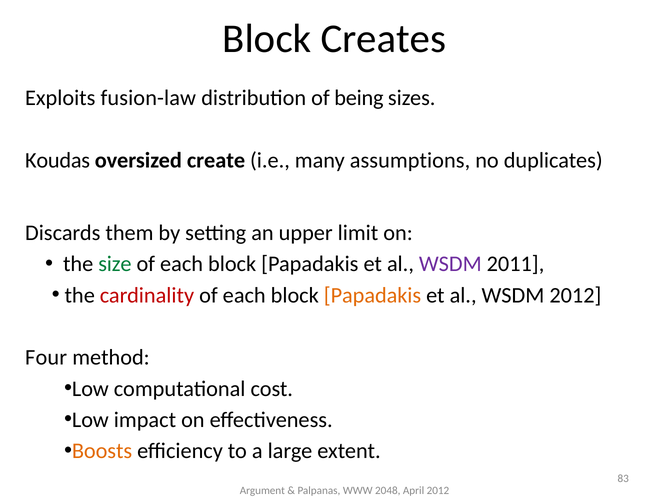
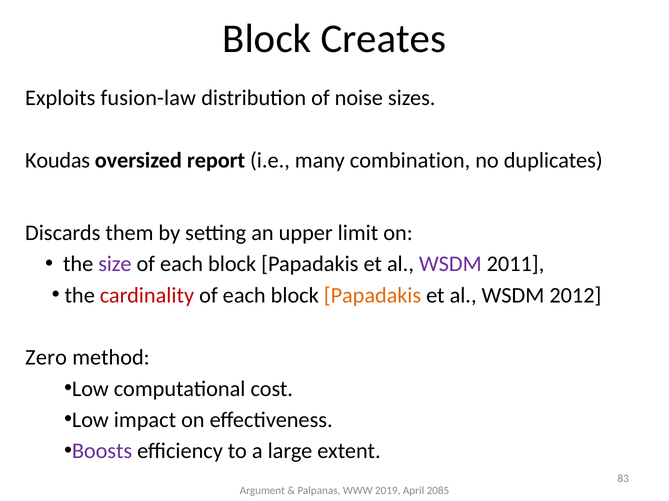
being: being -> noise (359, 98)
create: create -> report (216, 160)
assumptions: assumptions -> combination (410, 160)
size colour: green -> purple (115, 264)
Four: Four -> Zero (46, 358)
Boosts colour: orange -> purple (102, 452)
2048: 2048 -> 2019 (388, 492)
April 2012: 2012 -> 2085 (438, 492)
